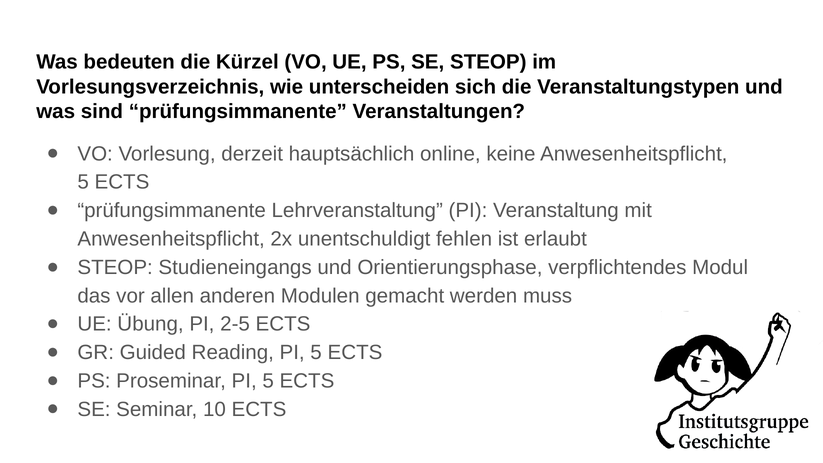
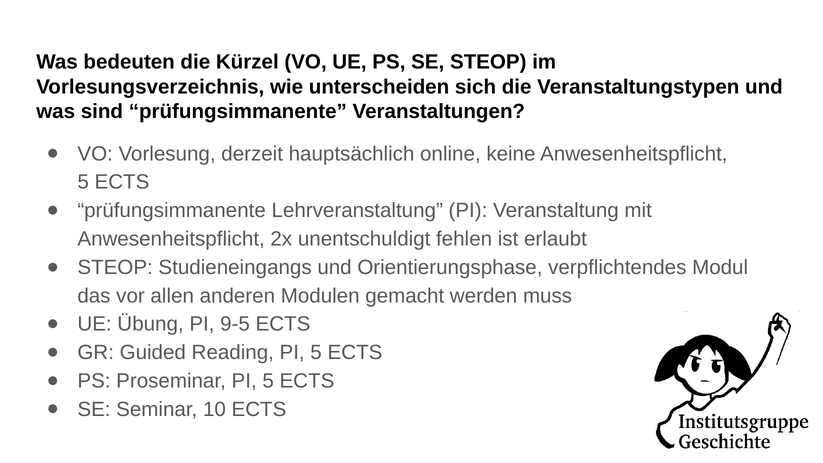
2-5: 2-5 -> 9-5 (235, 324)
